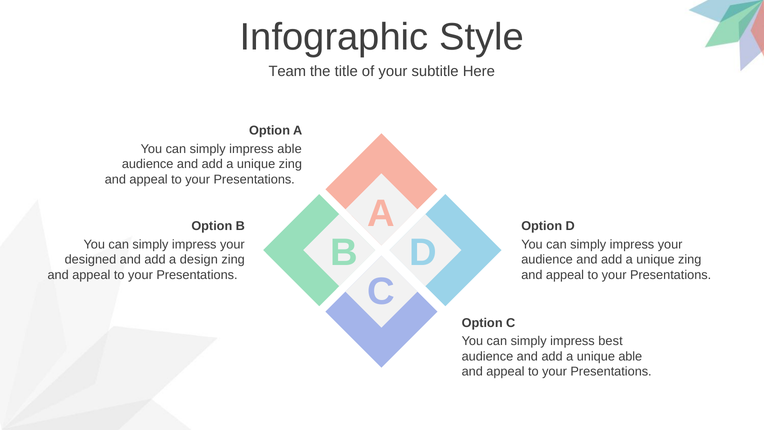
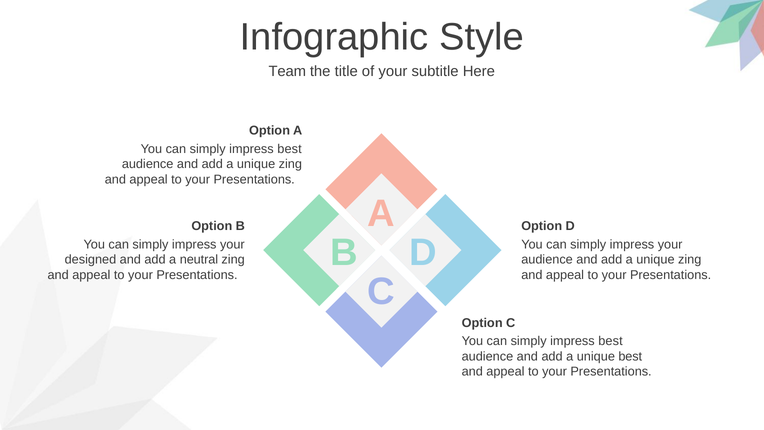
able: able -> best (290, 149)
design: design -> neutral (199, 260)
unique able: able -> best (630, 356)
